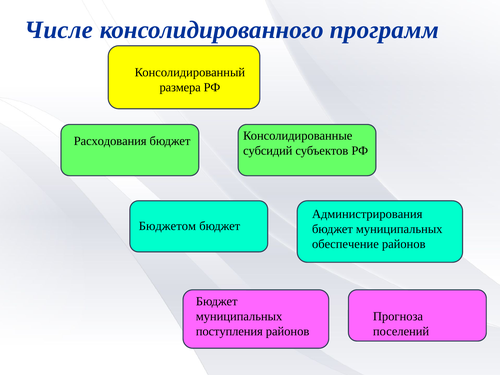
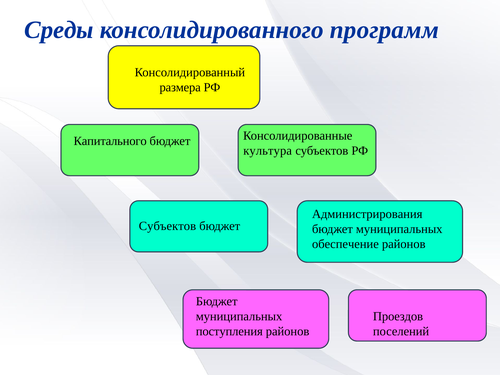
Числе: Числе -> Среды (59, 30)
Расходования: Расходования -> Капитального (110, 141)
субсидий: субсидий -> культура (268, 151)
Бюджетом: Бюджетом -> Субъектов (167, 226)
Прогноза: Прогноза -> Проездов (398, 316)
